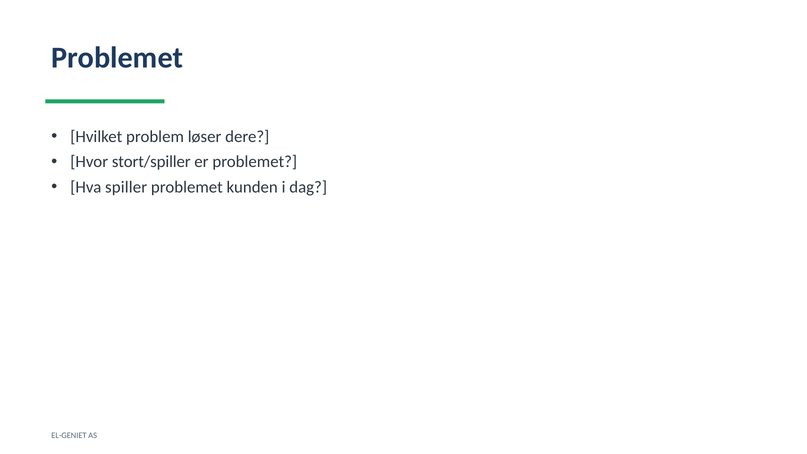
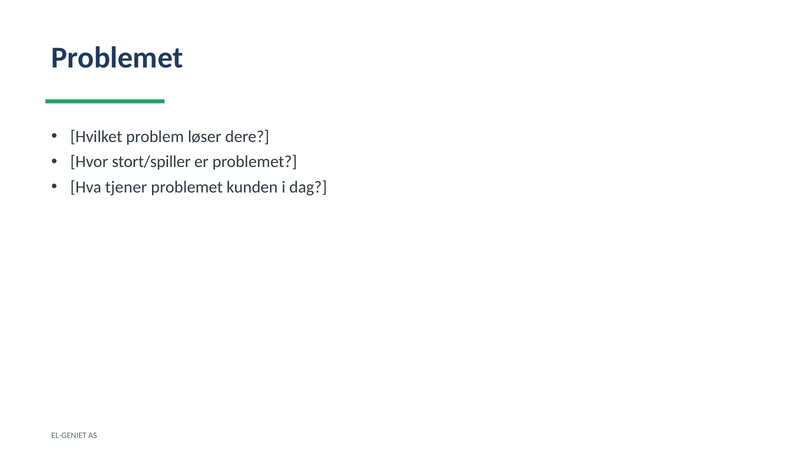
spiller: spiller -> tjener (126, 187)
